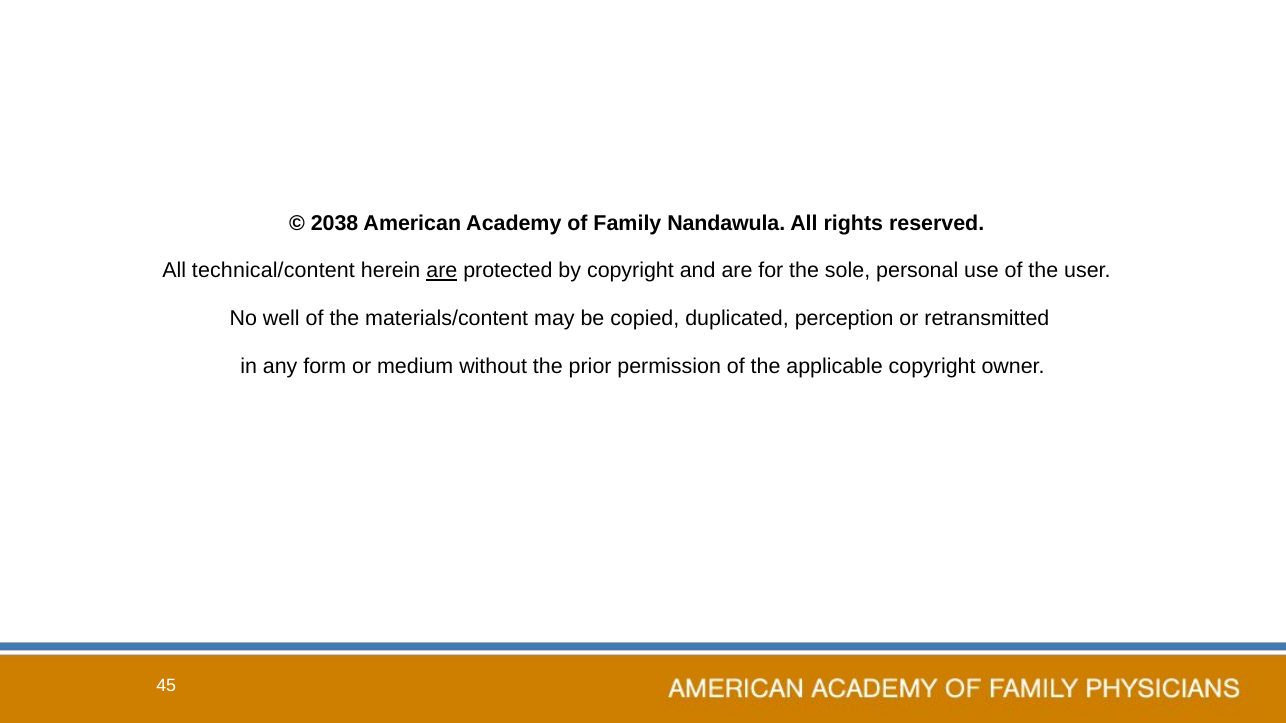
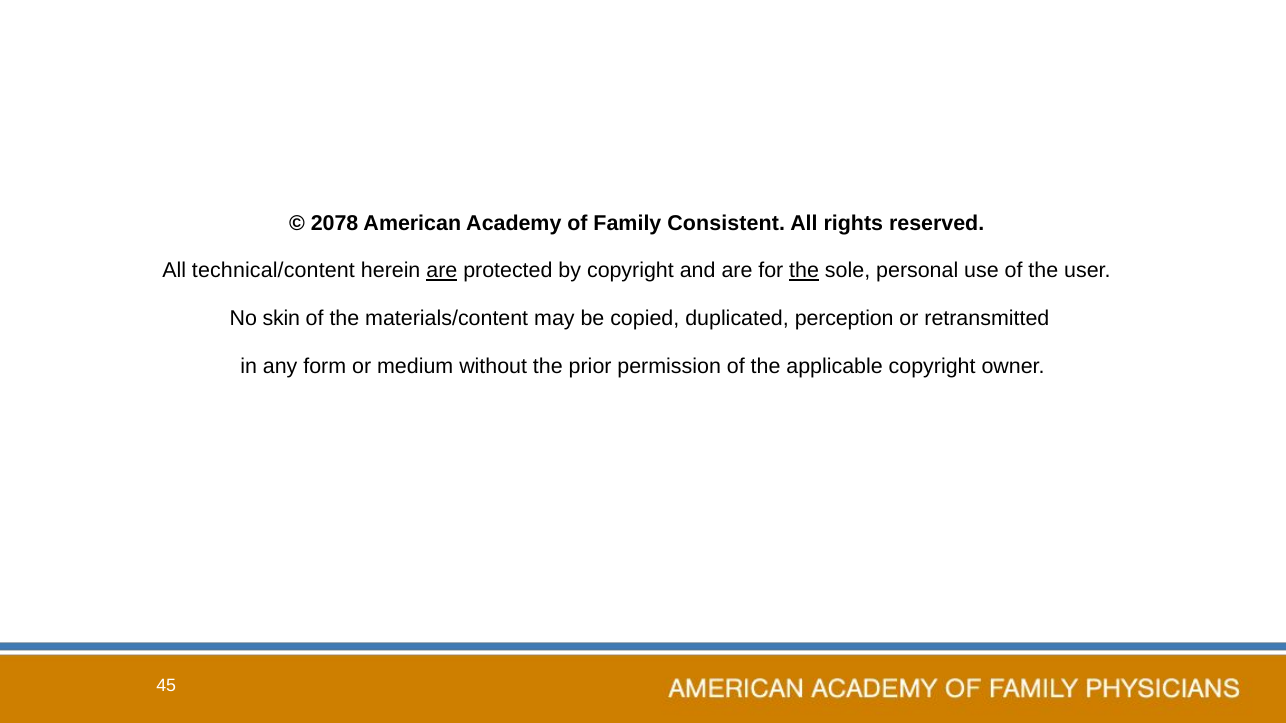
2038: 2038 -> 2078 (335, 223)
Nandawula: Nandawula -> Consistent (726, 223)
the underline: none -> present (804, 271)
well: well -> skin (281, 319)
